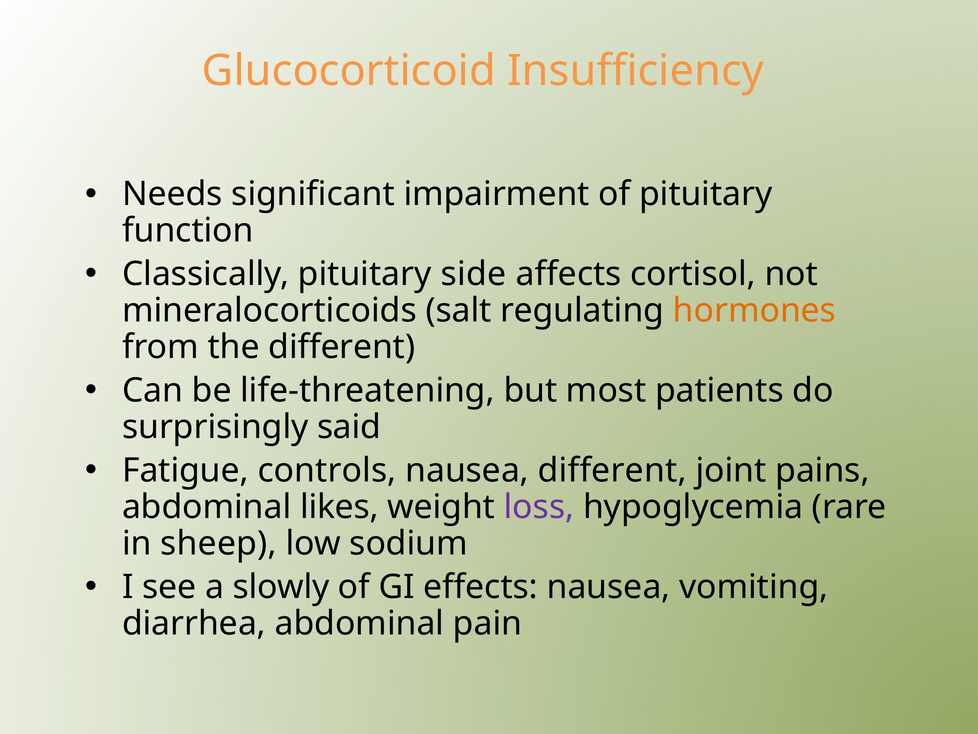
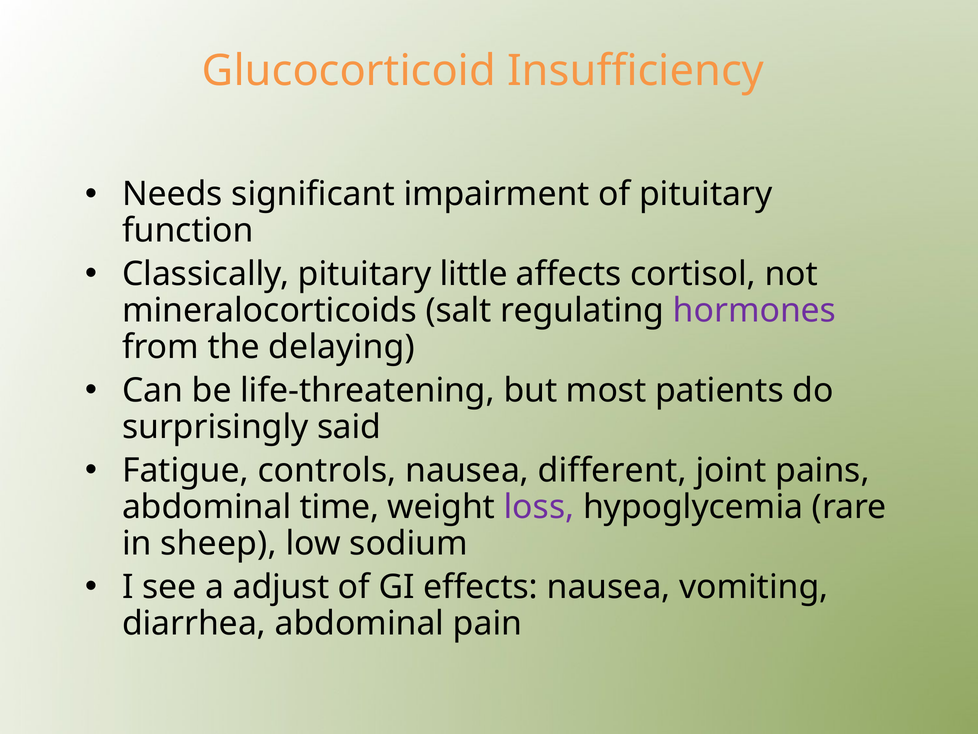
side: side -> little (474, 274)
hormones colour: orange -> purple (755, 310)
the different: different -> delaying (342, 347)
likes: likes -> time (340, 507)
slowly: slowly -> adjust (281, 586)
